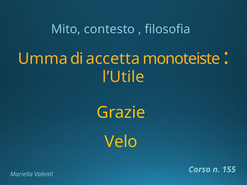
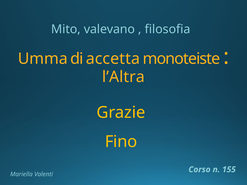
contesto: contesto -> valevano (109, 29)
l’Utile: l’Utile -> l’Altra (123, 77)
Velo: Velo -> Fino (121, 142)
